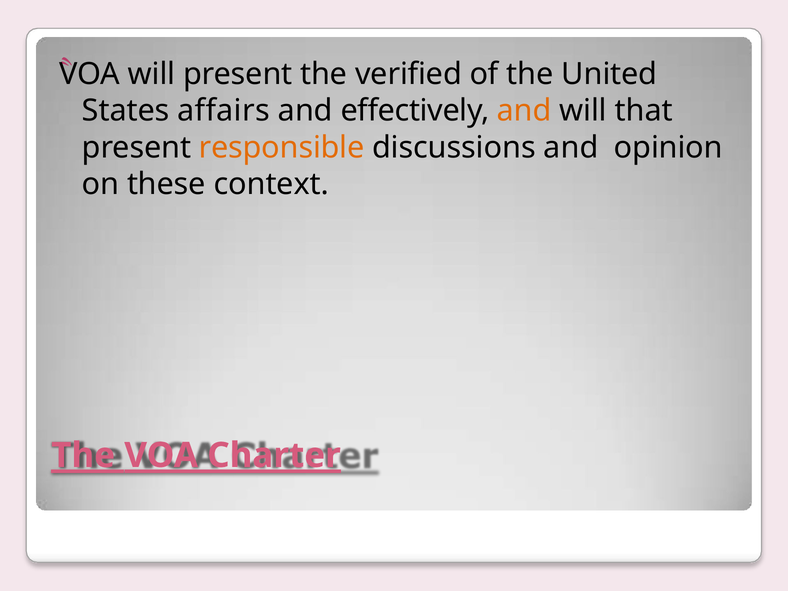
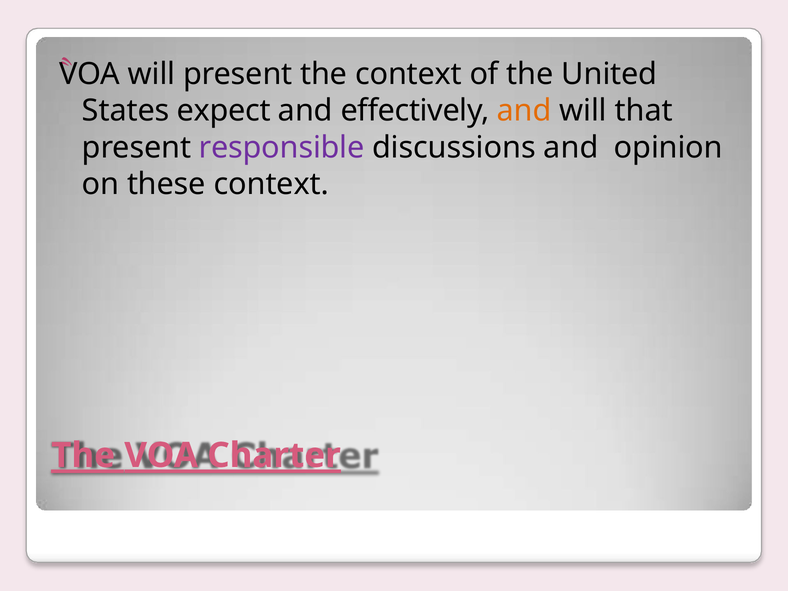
the verified: verified -> context (409, 74)
affairs: affairs -> expect (224, 111)
responsible colour: orange -> purple (282, 148)
